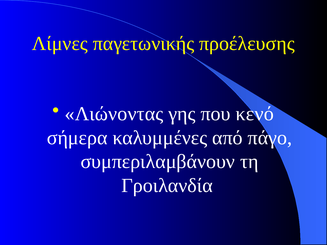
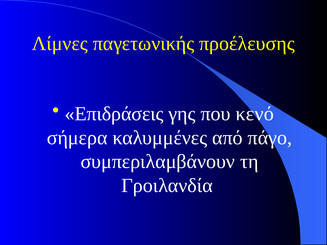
Λιώνοντας: Λιώνοντας -> Επιδράσεις (114, 114)
